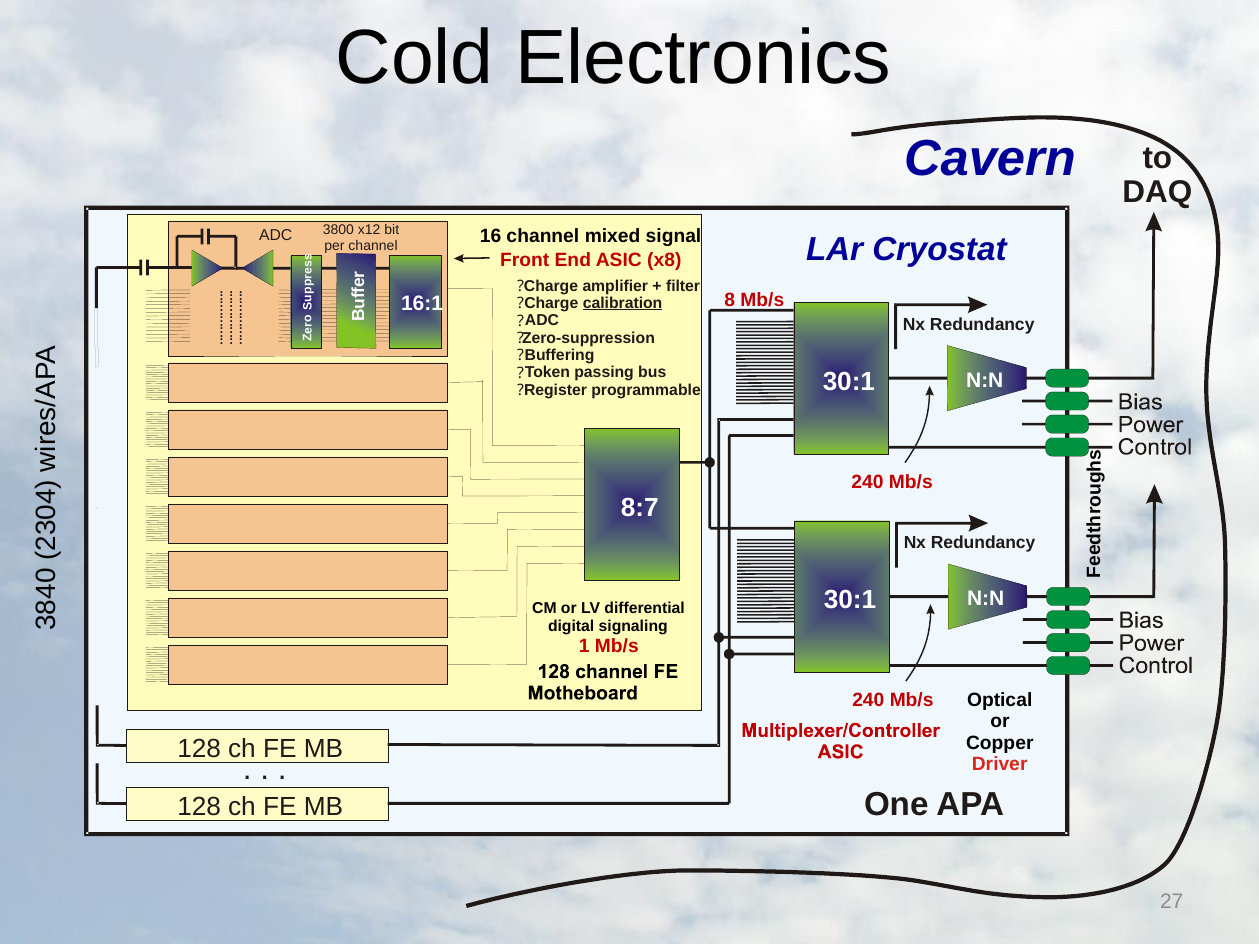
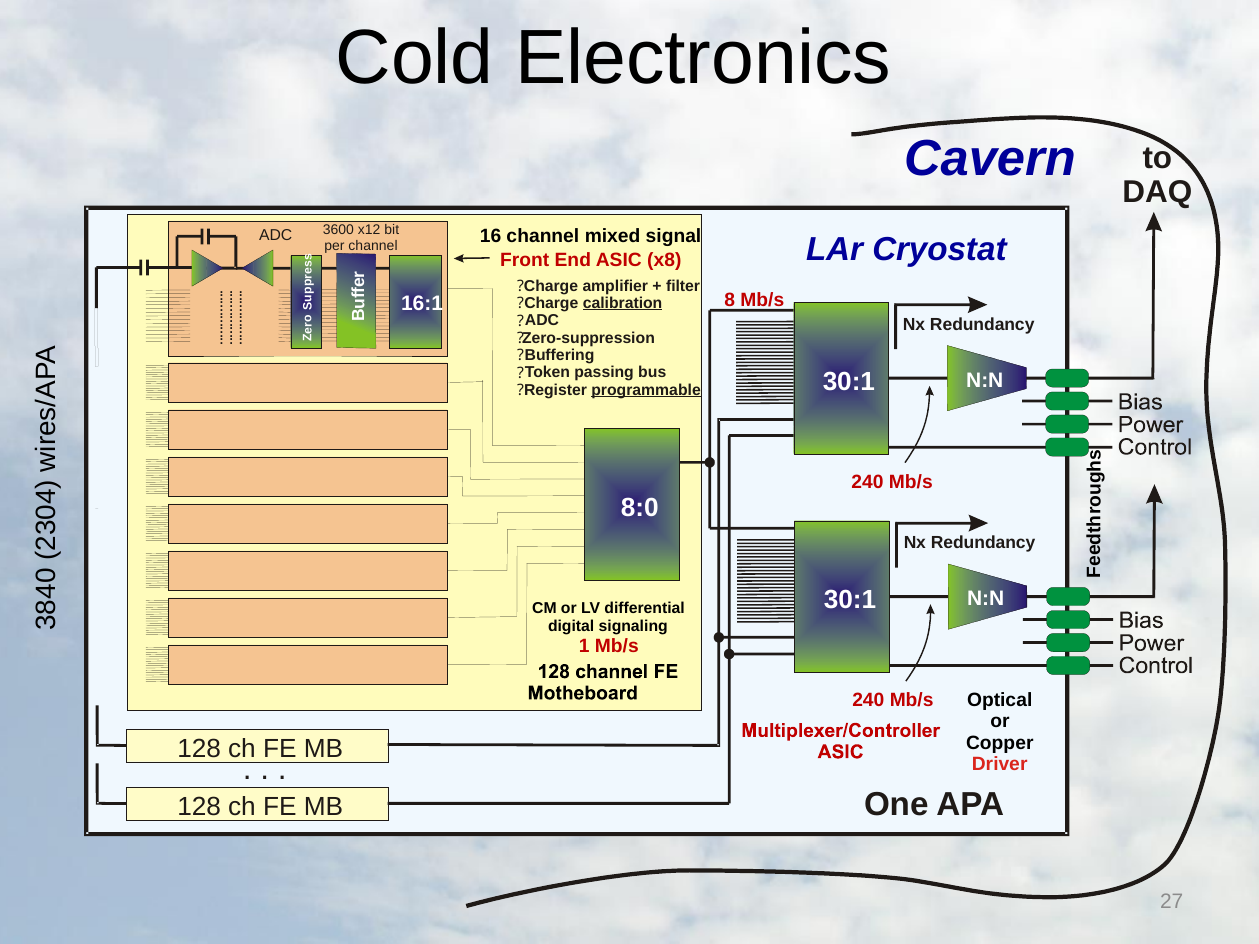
3800: 3800 -> 3600 (338, 230)
programmable underline: none -> present (646, 390)
8:7: 8:7 -> 8:0 (640, 508)
